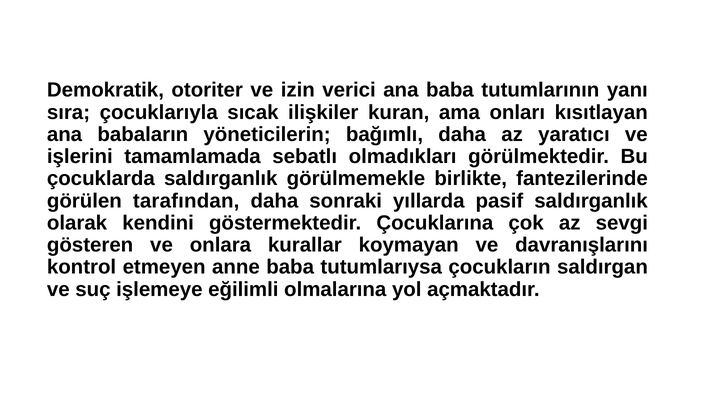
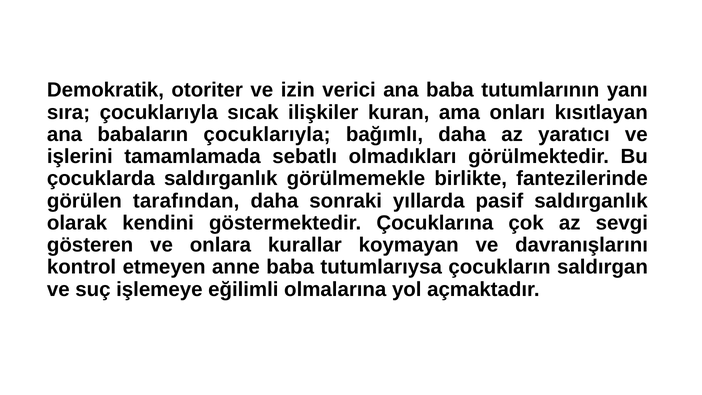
babaların yöneticilerin: yöneticilerin -> çocuklarıyla (267, 134)
